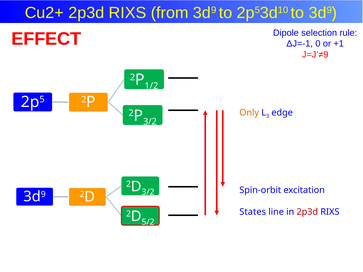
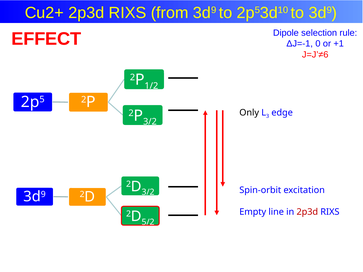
J=J’≠9: J=J’≠9 -> J=J’≠6 (315, 55)
Only colour: orange -> black (249, 113)
States: States -> Empty (253, 212)
